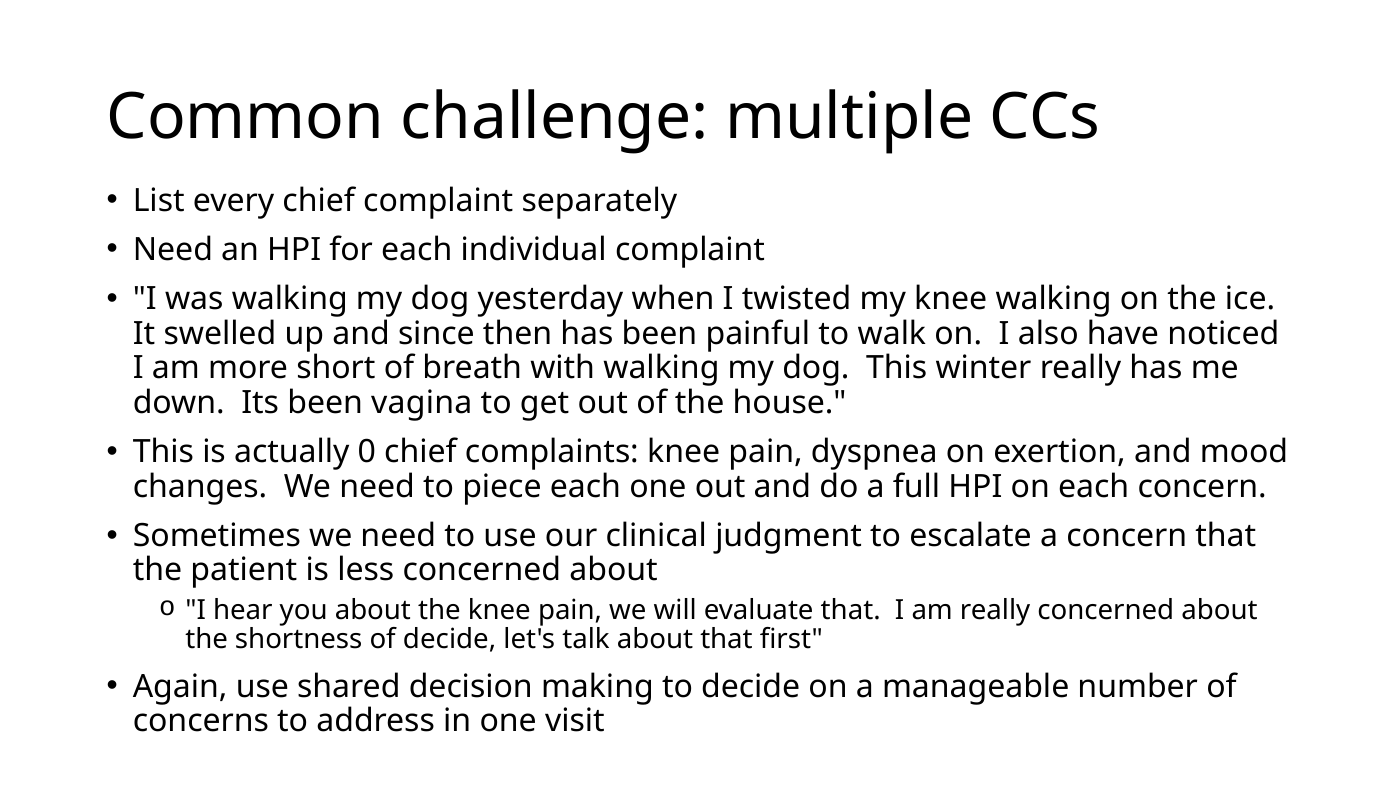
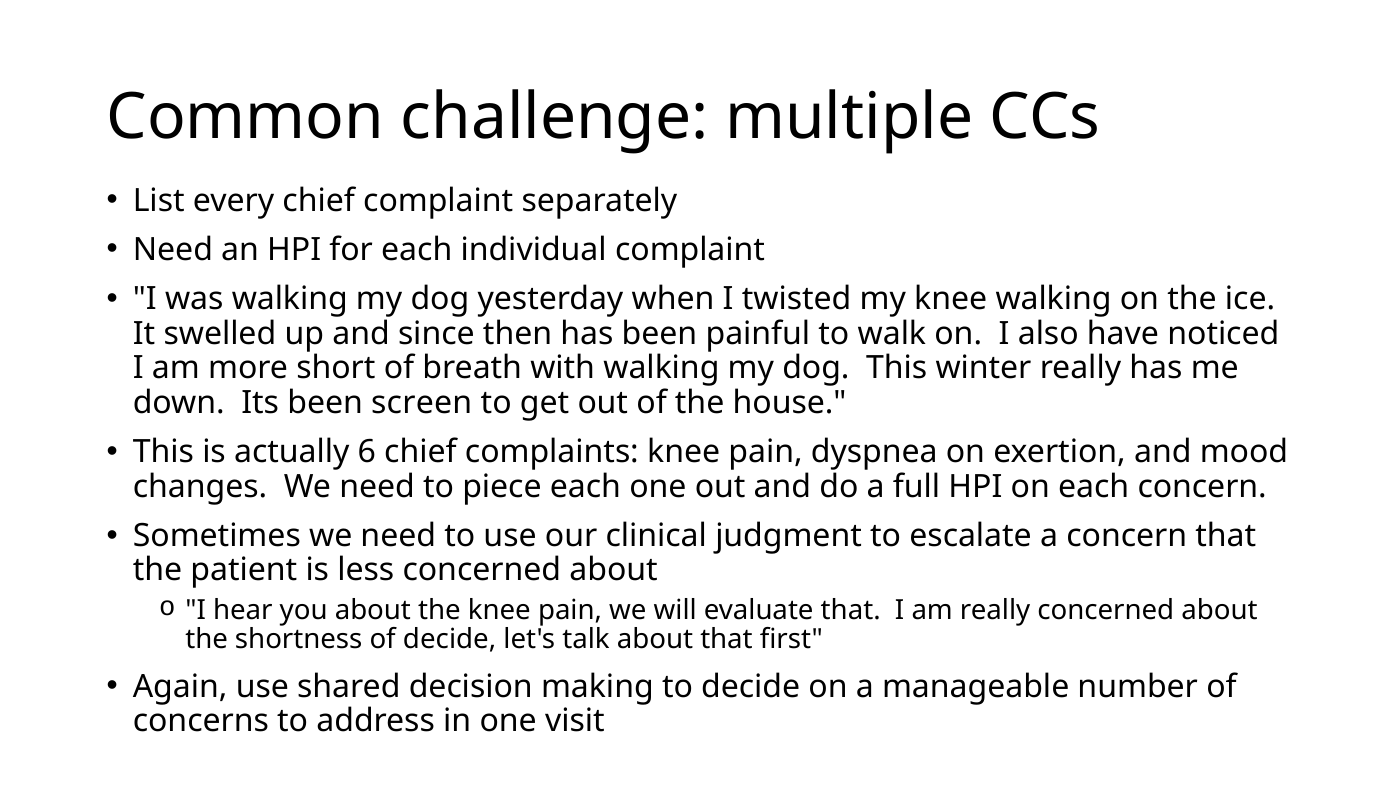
vagina: vagina -> screen (422, 403)
0: 0 -> 6 (367, 452)
